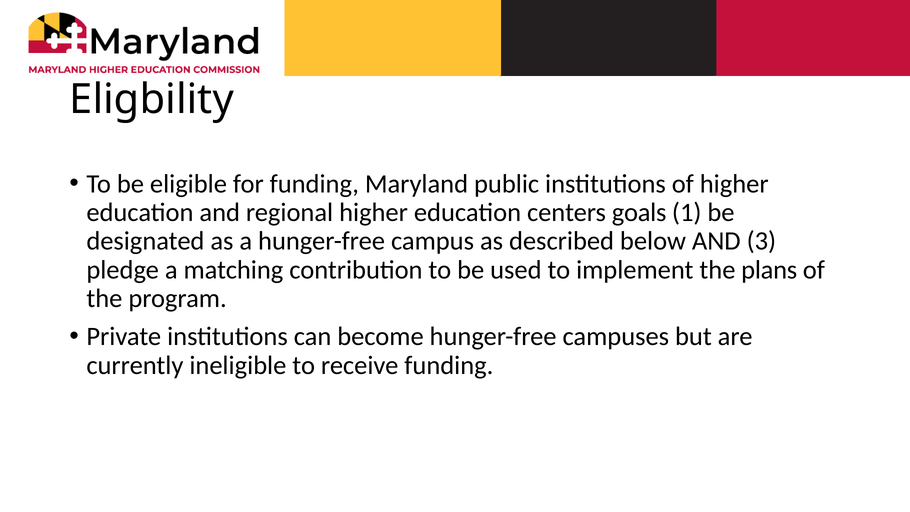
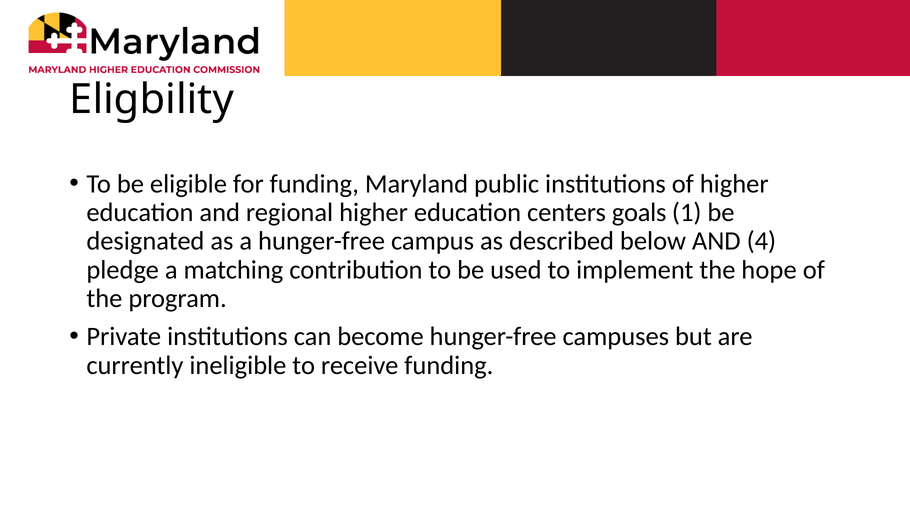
3: 3 -> 4 (761, 241)
plans: plans -> hope (769, 270)
